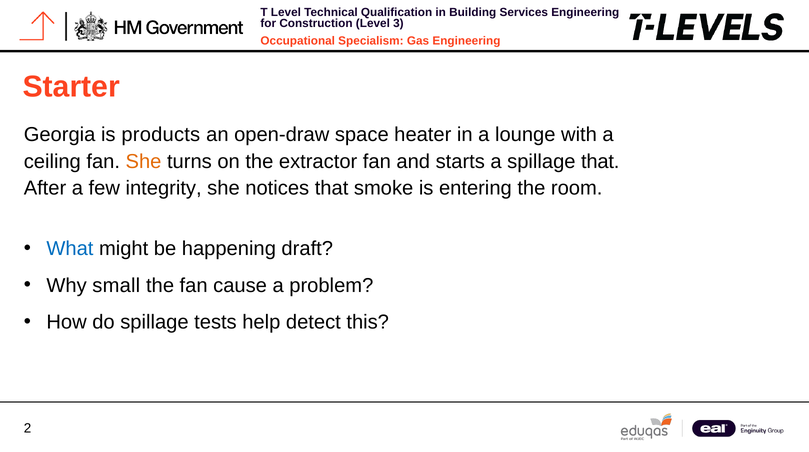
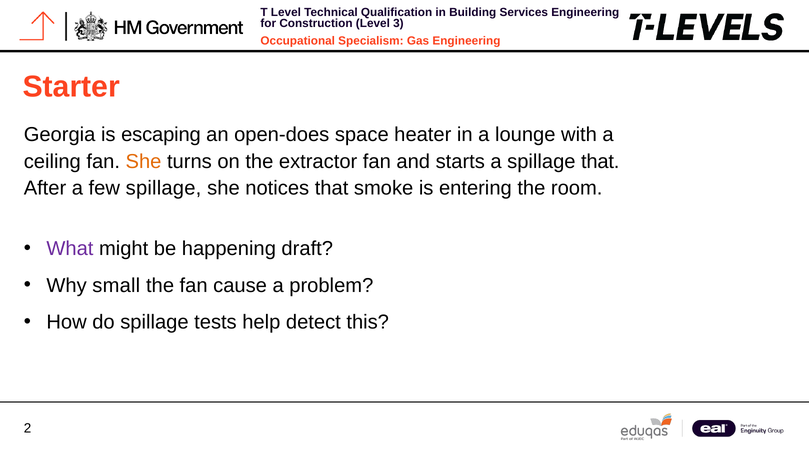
products: products -> escaping (161, 135)
open-draw: open-draw -> open-does (282, 135)
few integrity: integrity -> spillage (163, 188)
What colour: blue -> purple (70, 249)
